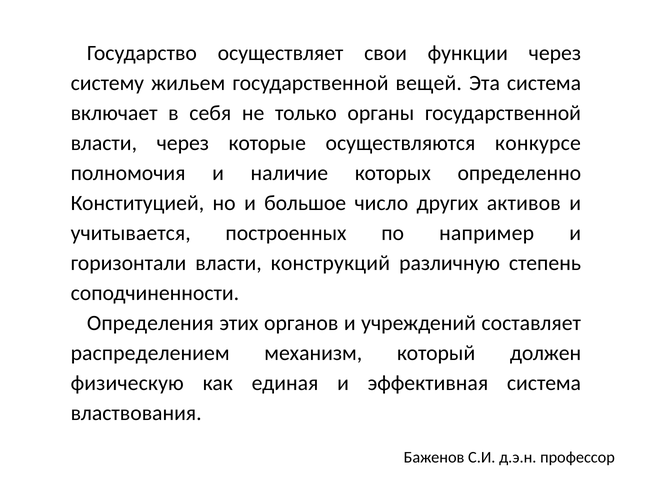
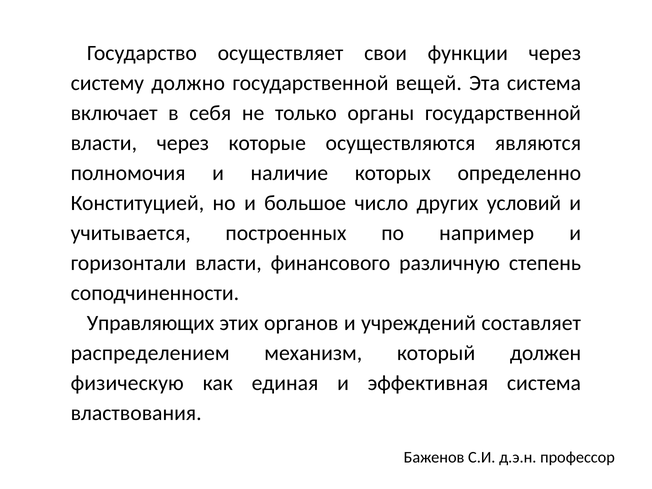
жильем: жильем -> должно (188, 83)
конкурсе: конкурсе -> являются (538, 143)
активов: активов -> условий (524, 203)
конструкций: конструкций -> финансового (330, 263)
Определения: Определения -> Управляющих (151, 323)
